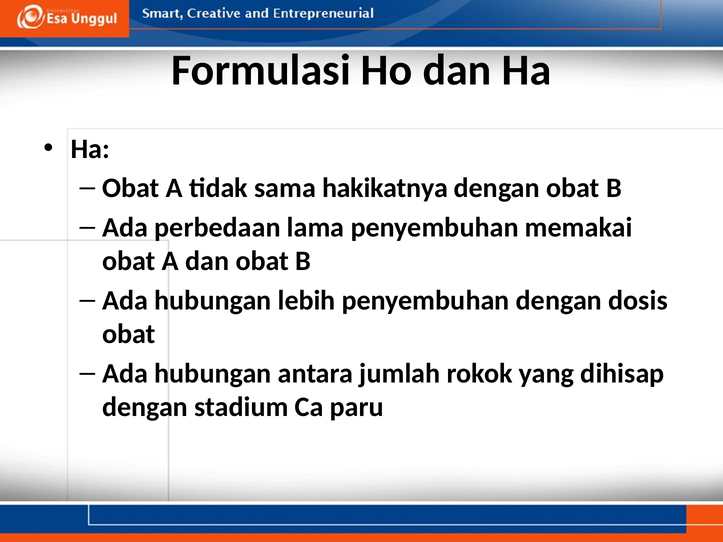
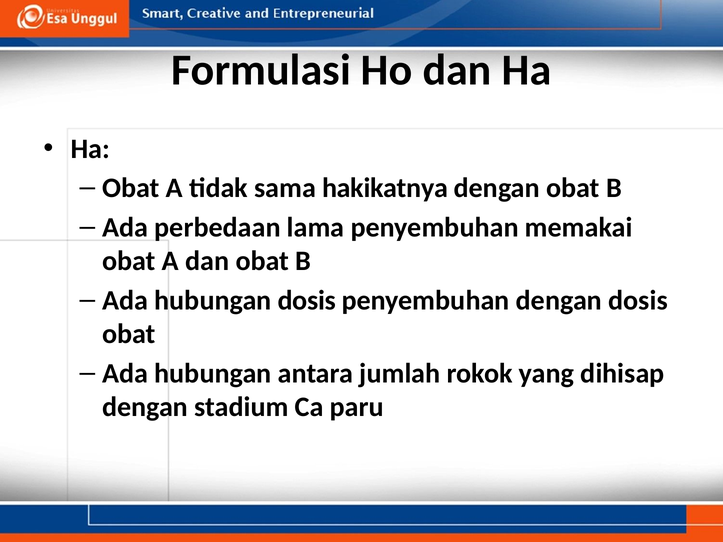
hubungan lebih: lebih -> dosis (307, 301)
